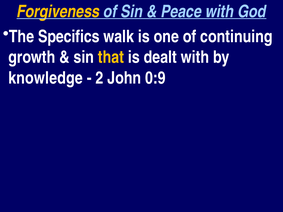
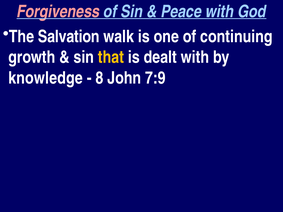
Forgiveness colour: yellow -> pink (58, 12)
Specifics: Specifics -> Salvation (69, 37)
2: 2 -> 8 (100, 78)
0:9: 0:9 -> 7:9 (155, 78)
